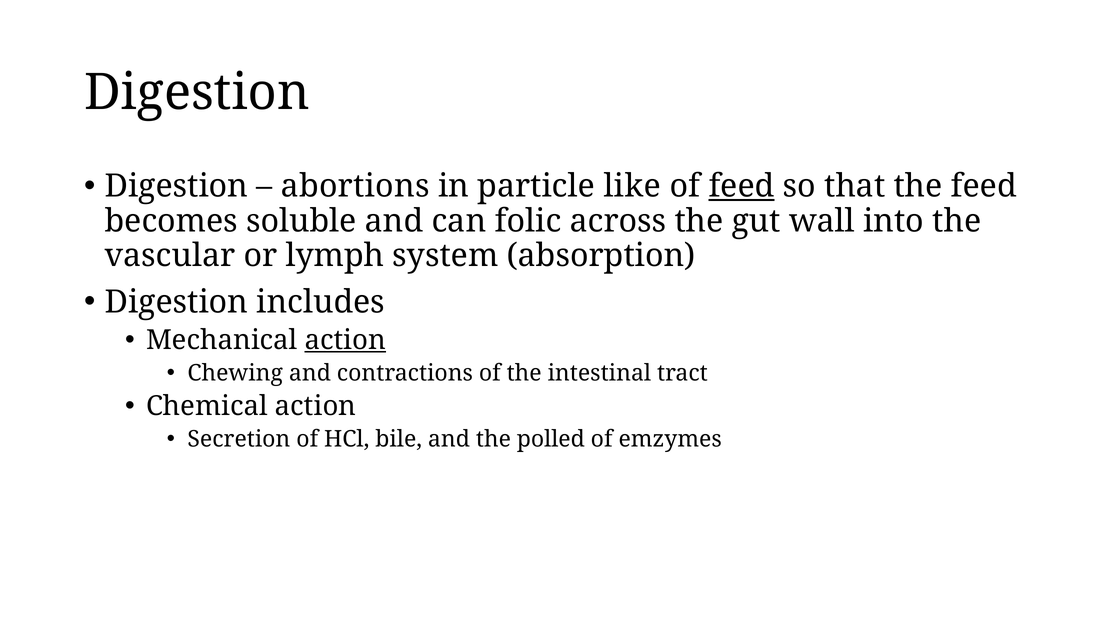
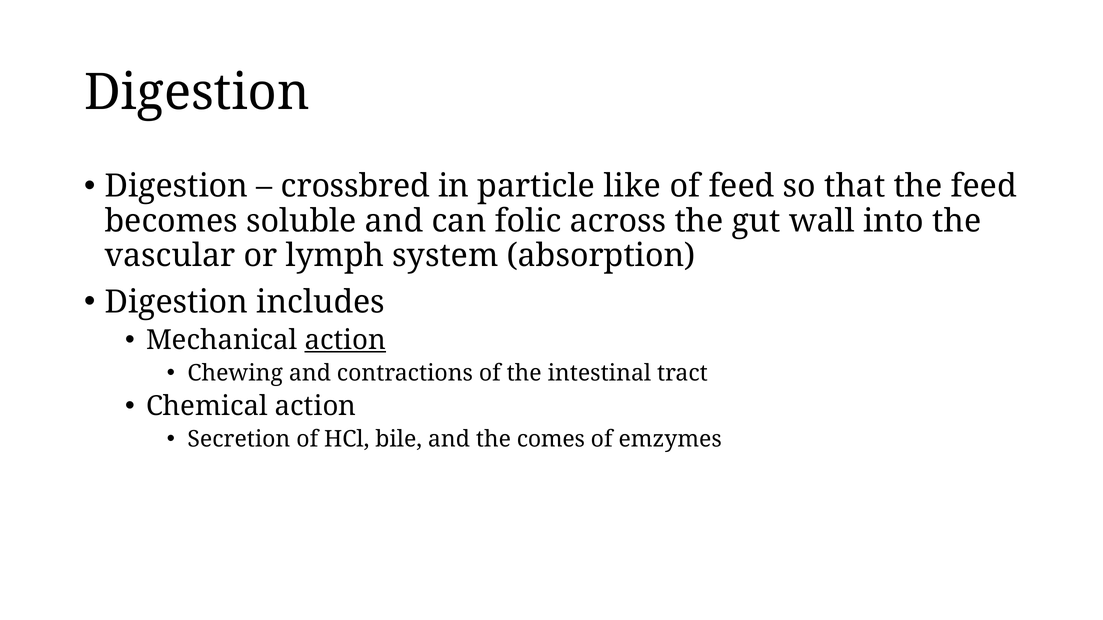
abortions: abortions -> crossbred (355, 186)
feed underline: present -> none (742, 186)
polled: polled -> comes (551, 439)
